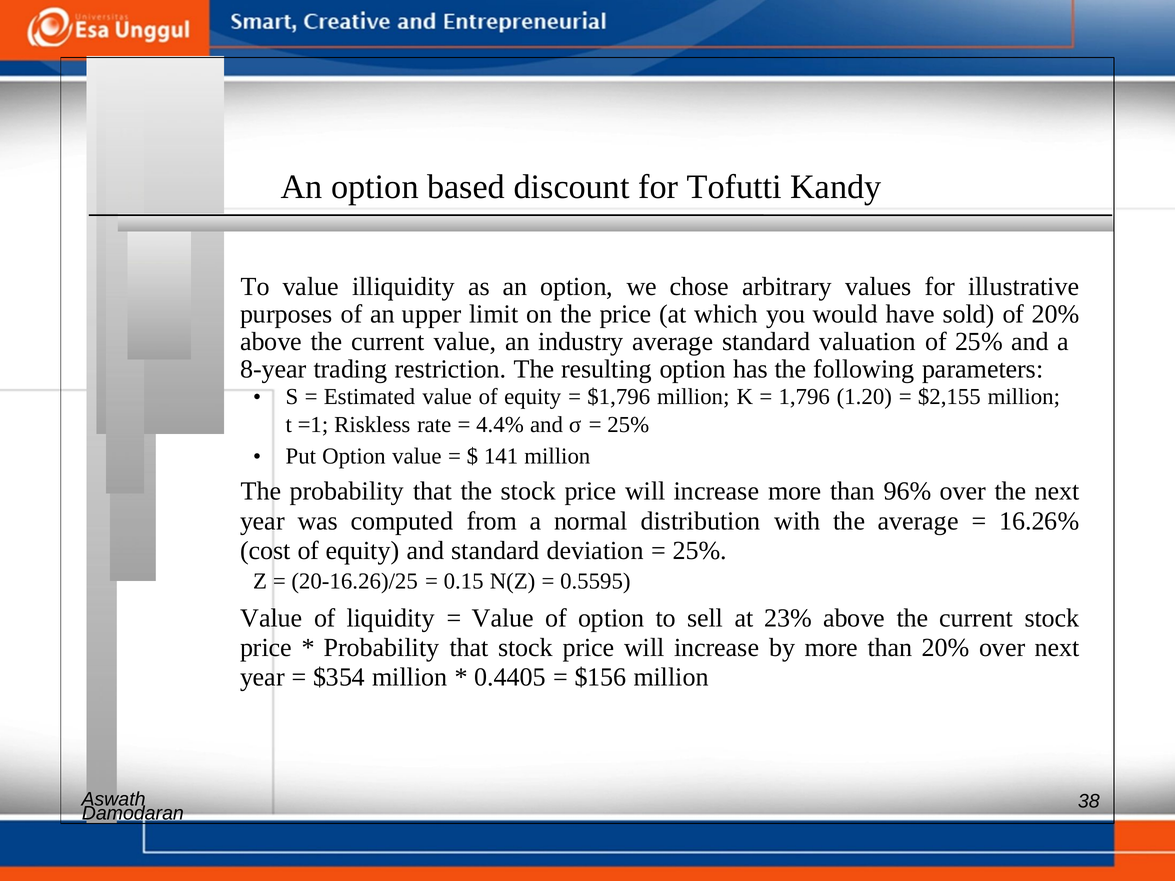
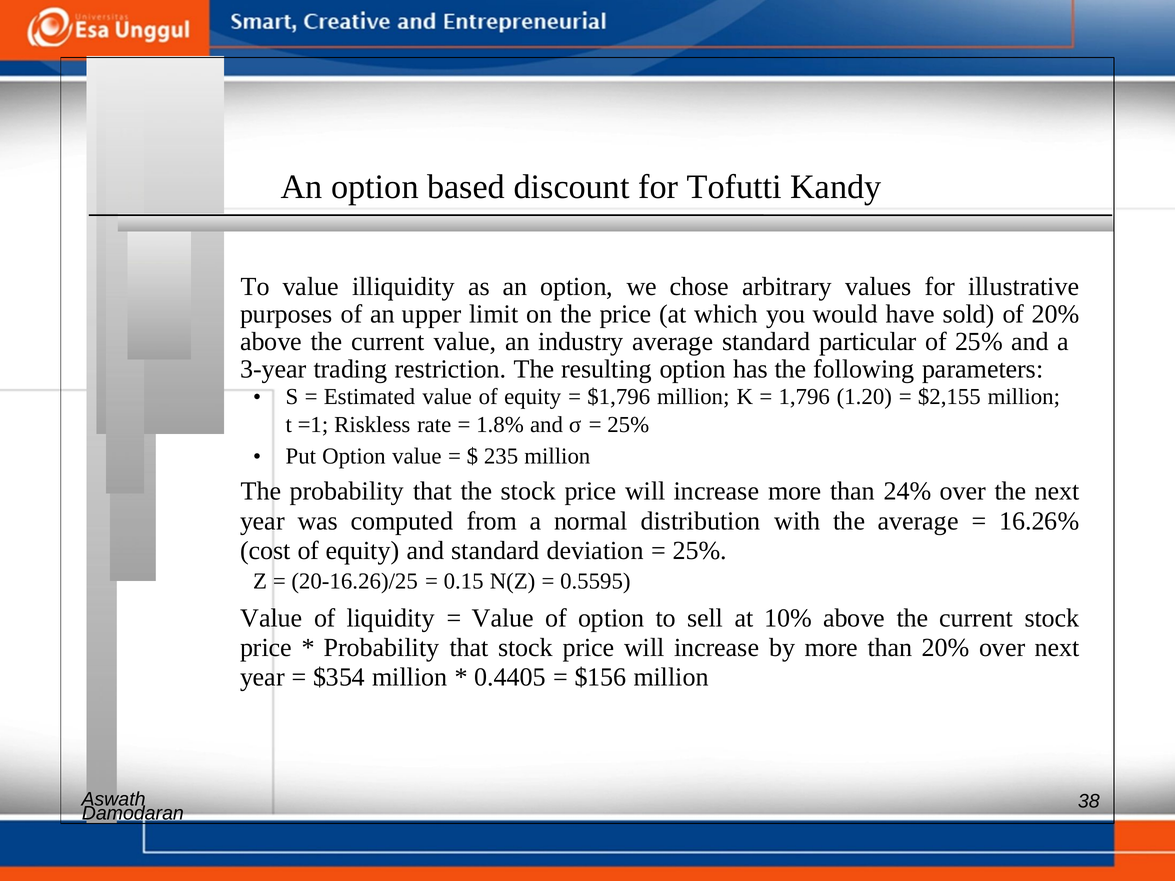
valuation: valuation -> particular (868, 342)
8-year: 8-year -> 3-year (273, 369)
4.4%: 4.4% -> 1.8% (500, 425)
141: 141 -> 235 (501, 456)
96%: 96% -> 24% (907, 491)
23%: 23% -> 10% (788, 618)
